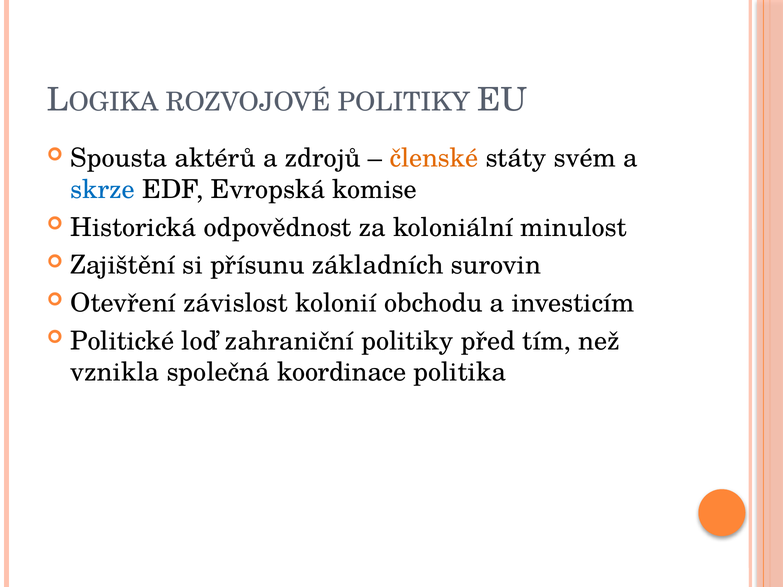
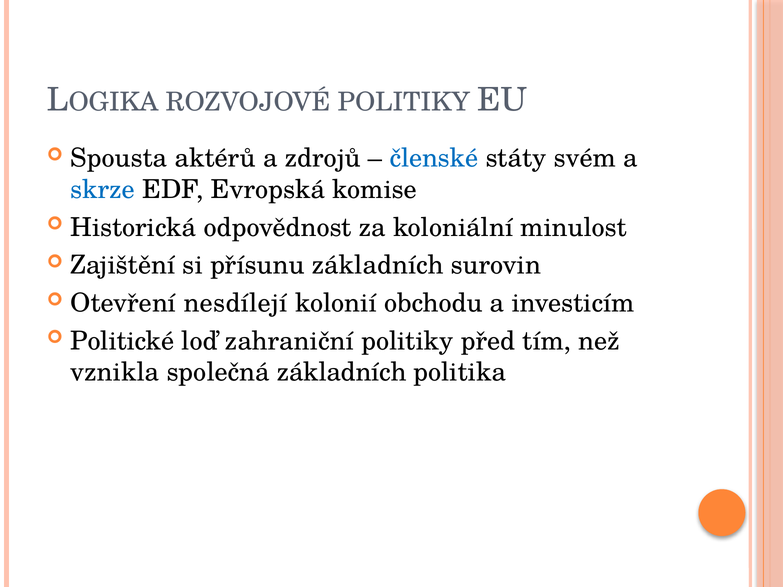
členské colour: orange -> blue (434, 158)
závislost: závislost -> nesdílejí (236, 303)
společná koordinace: koordinace -> základních (342, 372)
